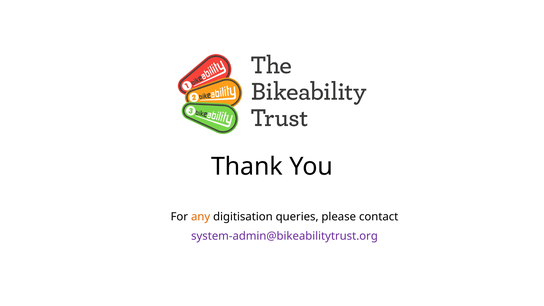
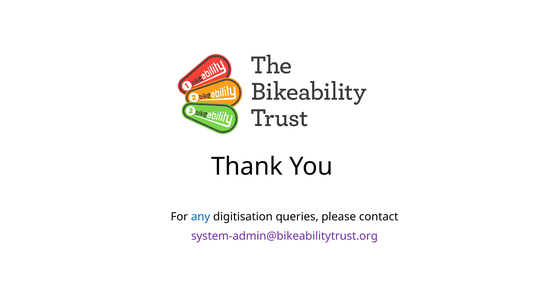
any colour: orange -> blue (201, 217)
